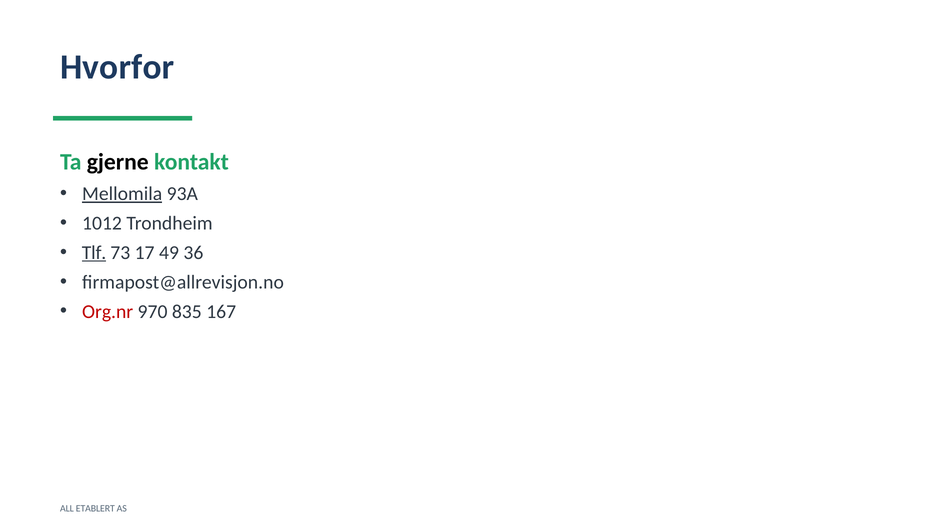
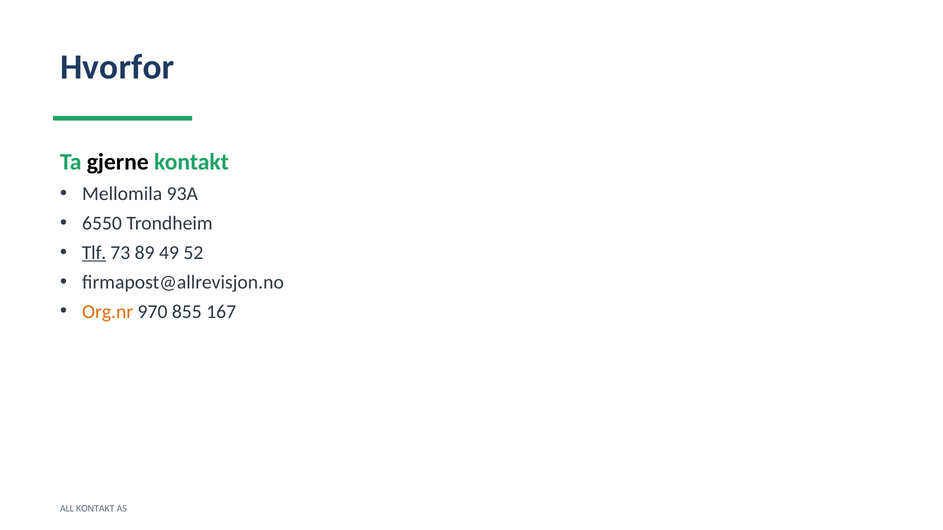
Mellomila underline: present -> none (122, 194)
1012: 1012 -> 6550 (102, 223)
17: 17 -> 89 (145, 253)
36: 36 -> 52 (193, 253)
Org.nr colour: red -> orange (108, 312)
835: 835 -> 855 (187, 312)
ALL ETABLERT: ETABLERT -> KONTAKT (95, 509)
